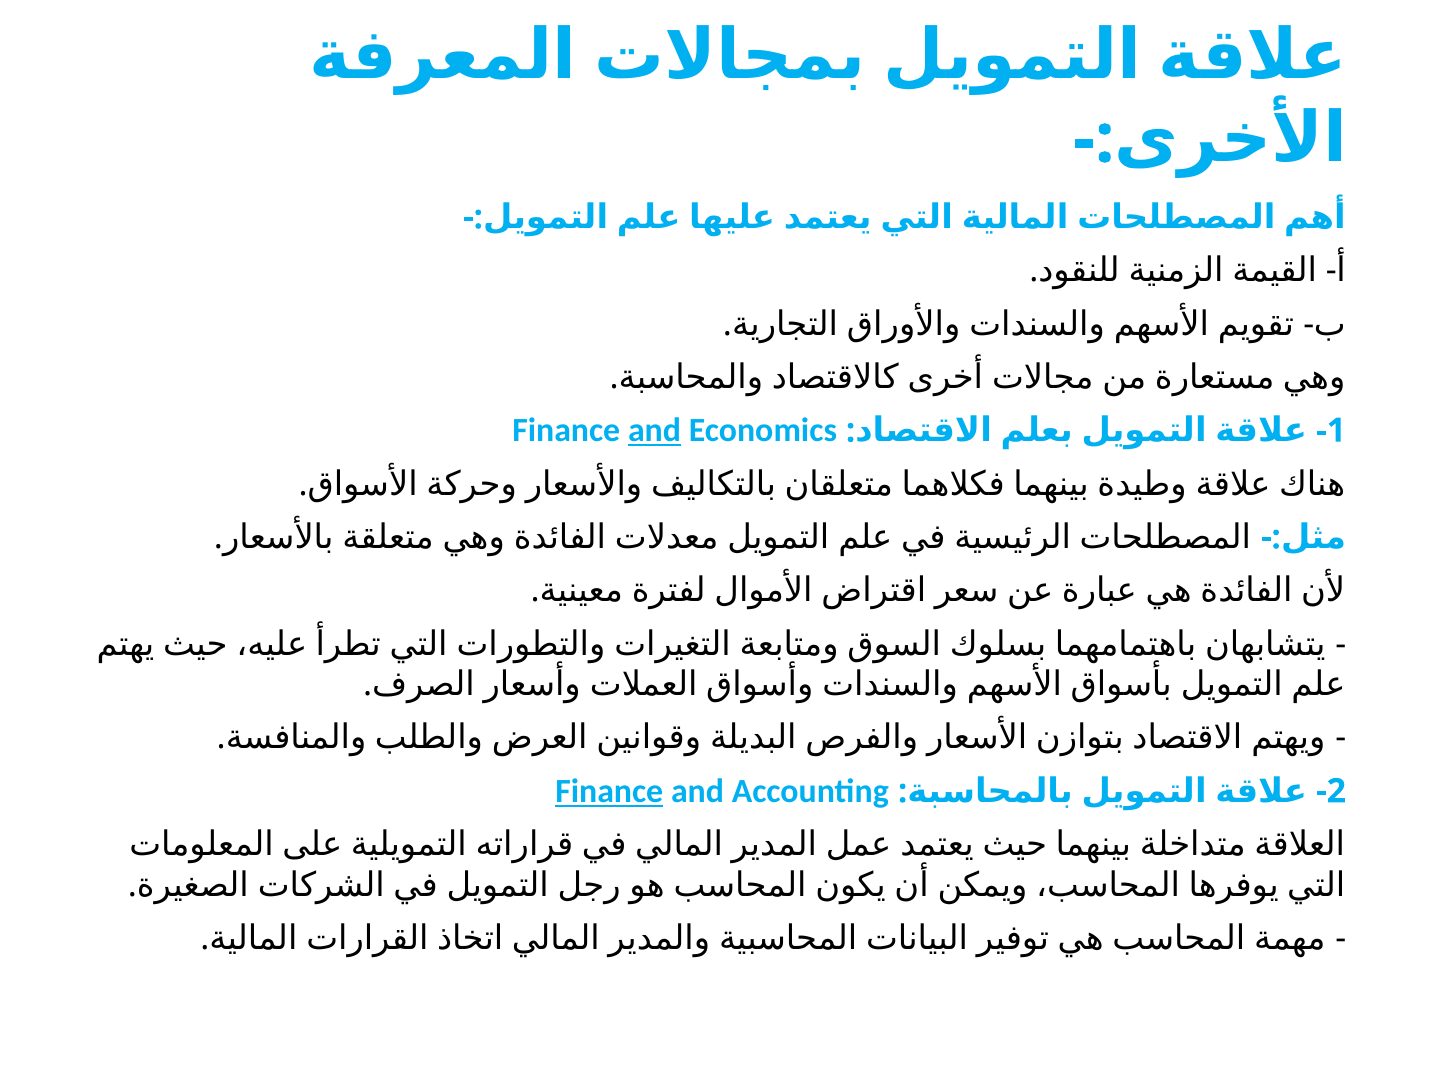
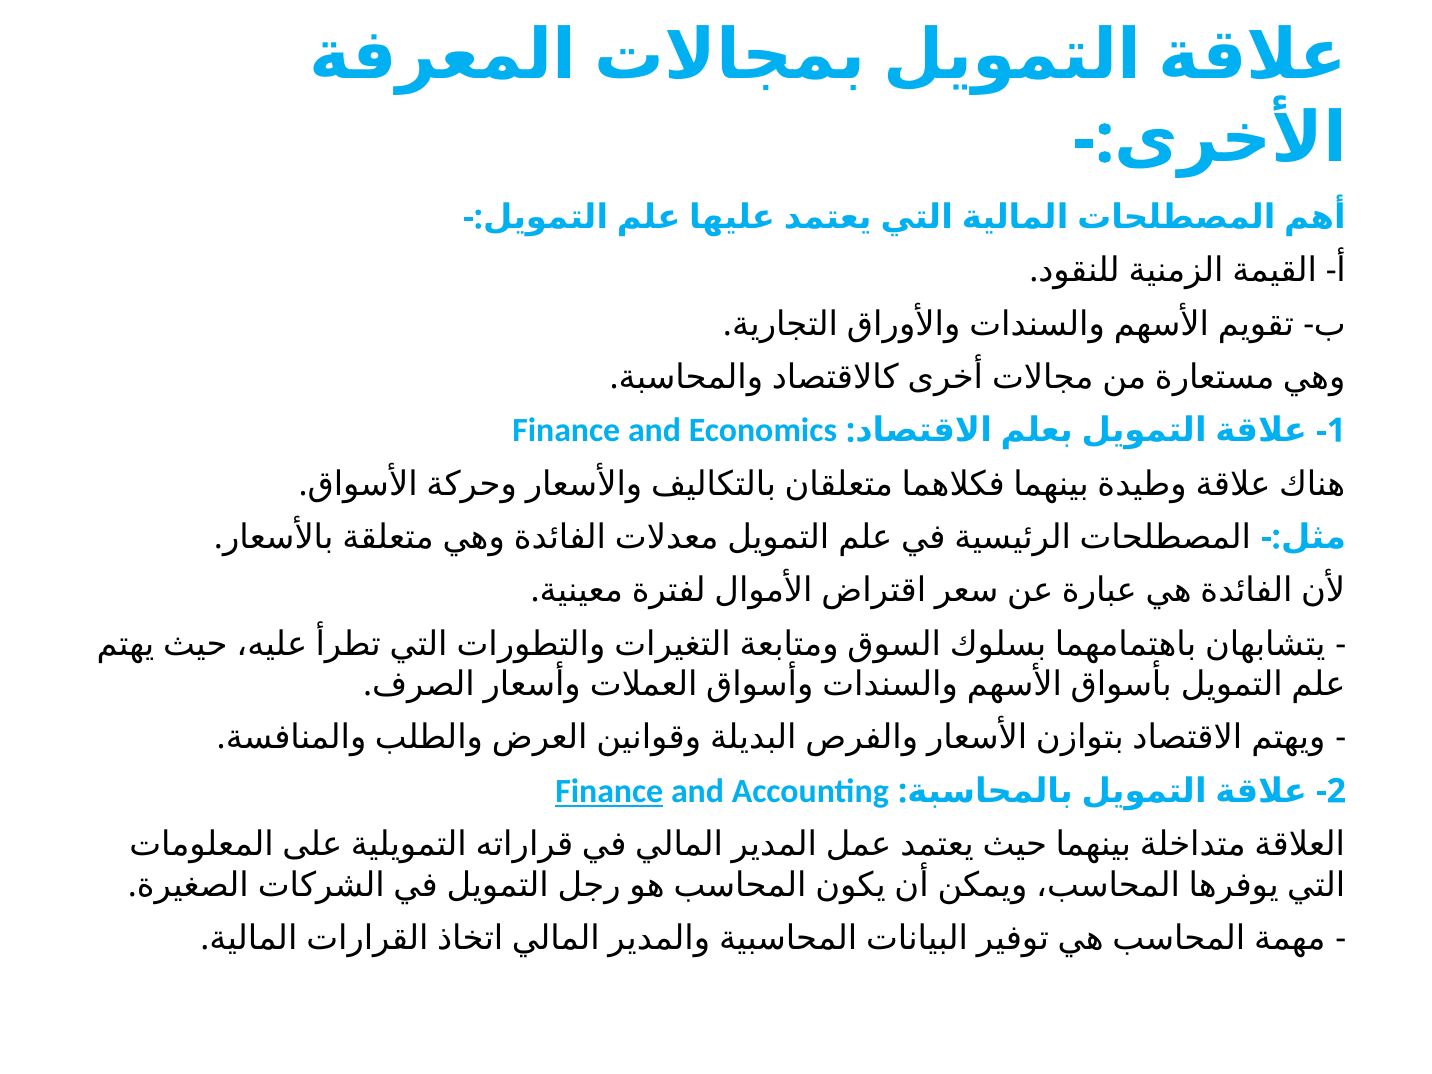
and underline: present -> none (654, 431)
